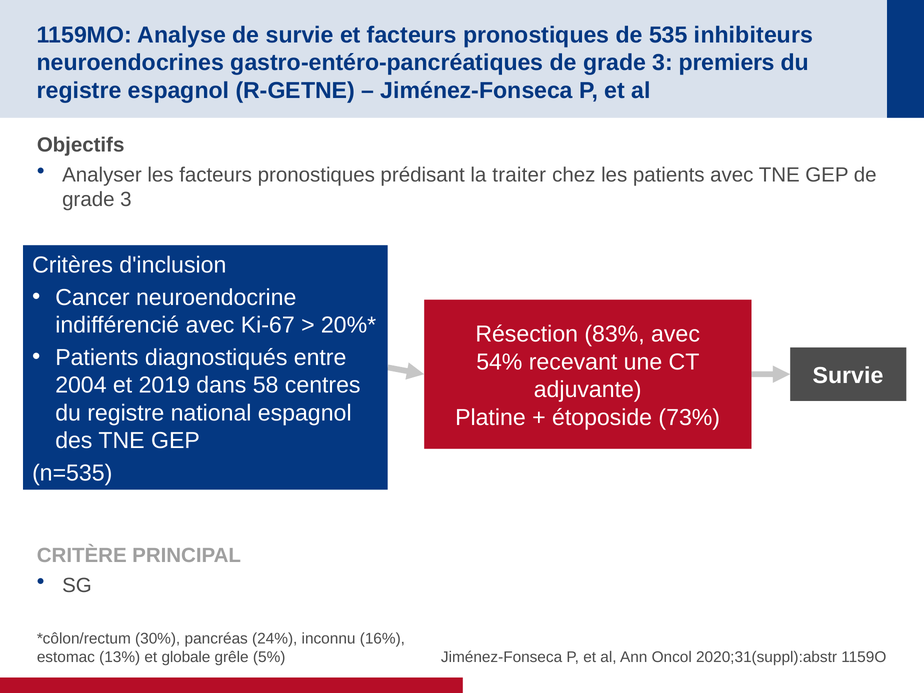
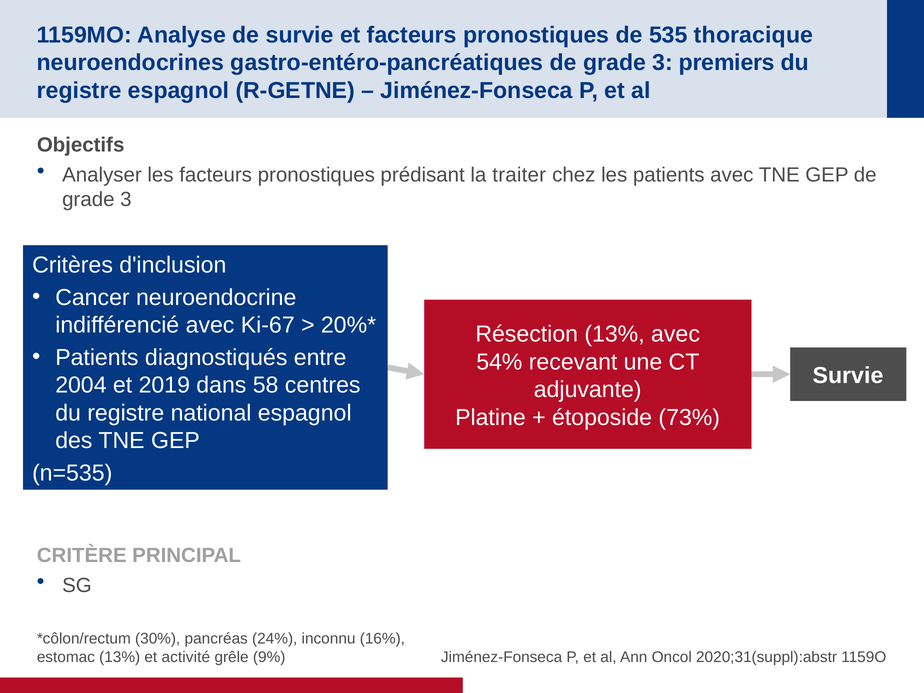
inhibiteurs: inhibiteurs -> thoracique (754, 35)
Résection 83%: 83% -> 13% (615, 334)
globale: globale -> activité (186, 657)
5%: 5% -> 9% (269, 657)
